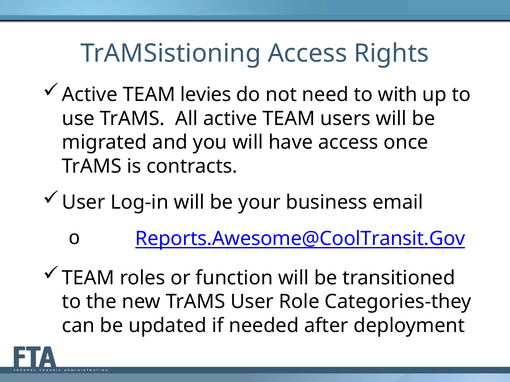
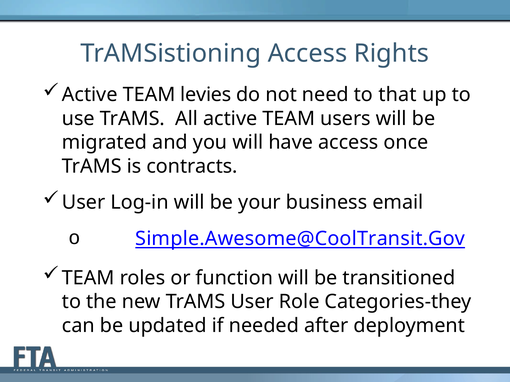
with: with -> that (398, 95)
Reports.Awesome@CoolTransit.Gov: Reports.Awesome@CoolTransit.Gov -> Simple.Awesome@CoolTransit.Gov (300, 239)
